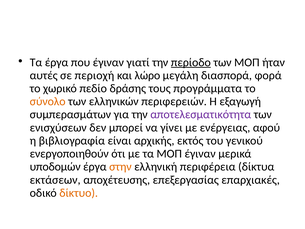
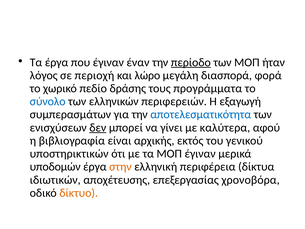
γιατί: γιατί -> έναν (138, 62)
αυτές: αυτές -> λόγος (44, 75)
σύνολο colour: orange -> blue (48, 101)
αποτελεσματικότητα colour: purple -> blue (201, 114)
δεν underline: none -> present (98, 127)
ενέργειας: ενέργειας -> καλύτερα (225, 127)
ενεργοποιηθούν: ενεργοποιηθούν -> υποστηρικτικών (69, 154)
εκτάσεων: εκτάσεων -> ιδιωτικών (55, 180)
επαρχιακές: επαρχιακές -> χρονοβόρα (251, 180)
